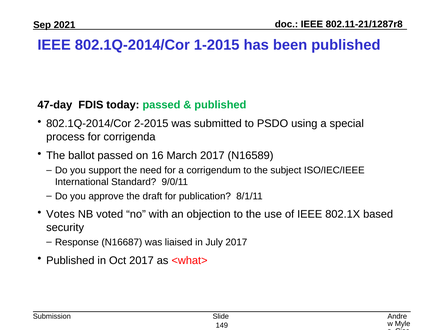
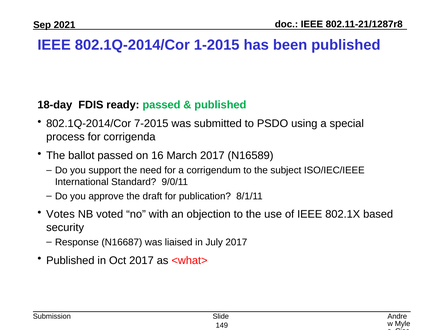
47-day: 47-day -> 18-day (55, 105)
today: today -> ready (123, 105)
2-2015: 2-2015 -> 7-2015 (151, 124)
